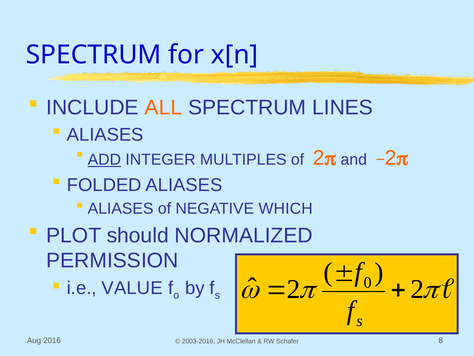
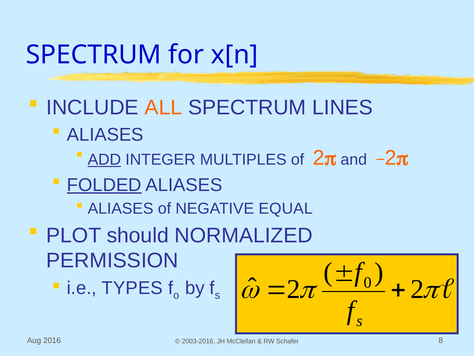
FOLDED underline: none -> present (104, 185)
WHICH: WHICH -> EQUAL (286, 208)
VALUE: VALUE -> TYPES (132, 288)
